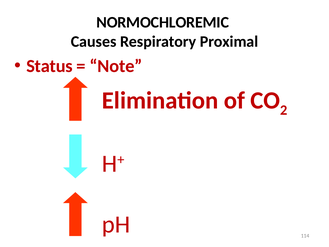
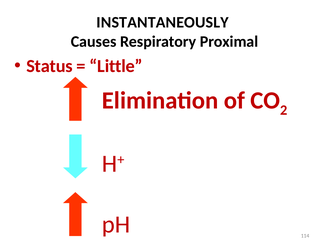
NORMOCHLOREMIC: NORMOCHLOREMIC -> INSTANTANEOUSLY (163, 22)
Note: Note -> Little (116, 66)
